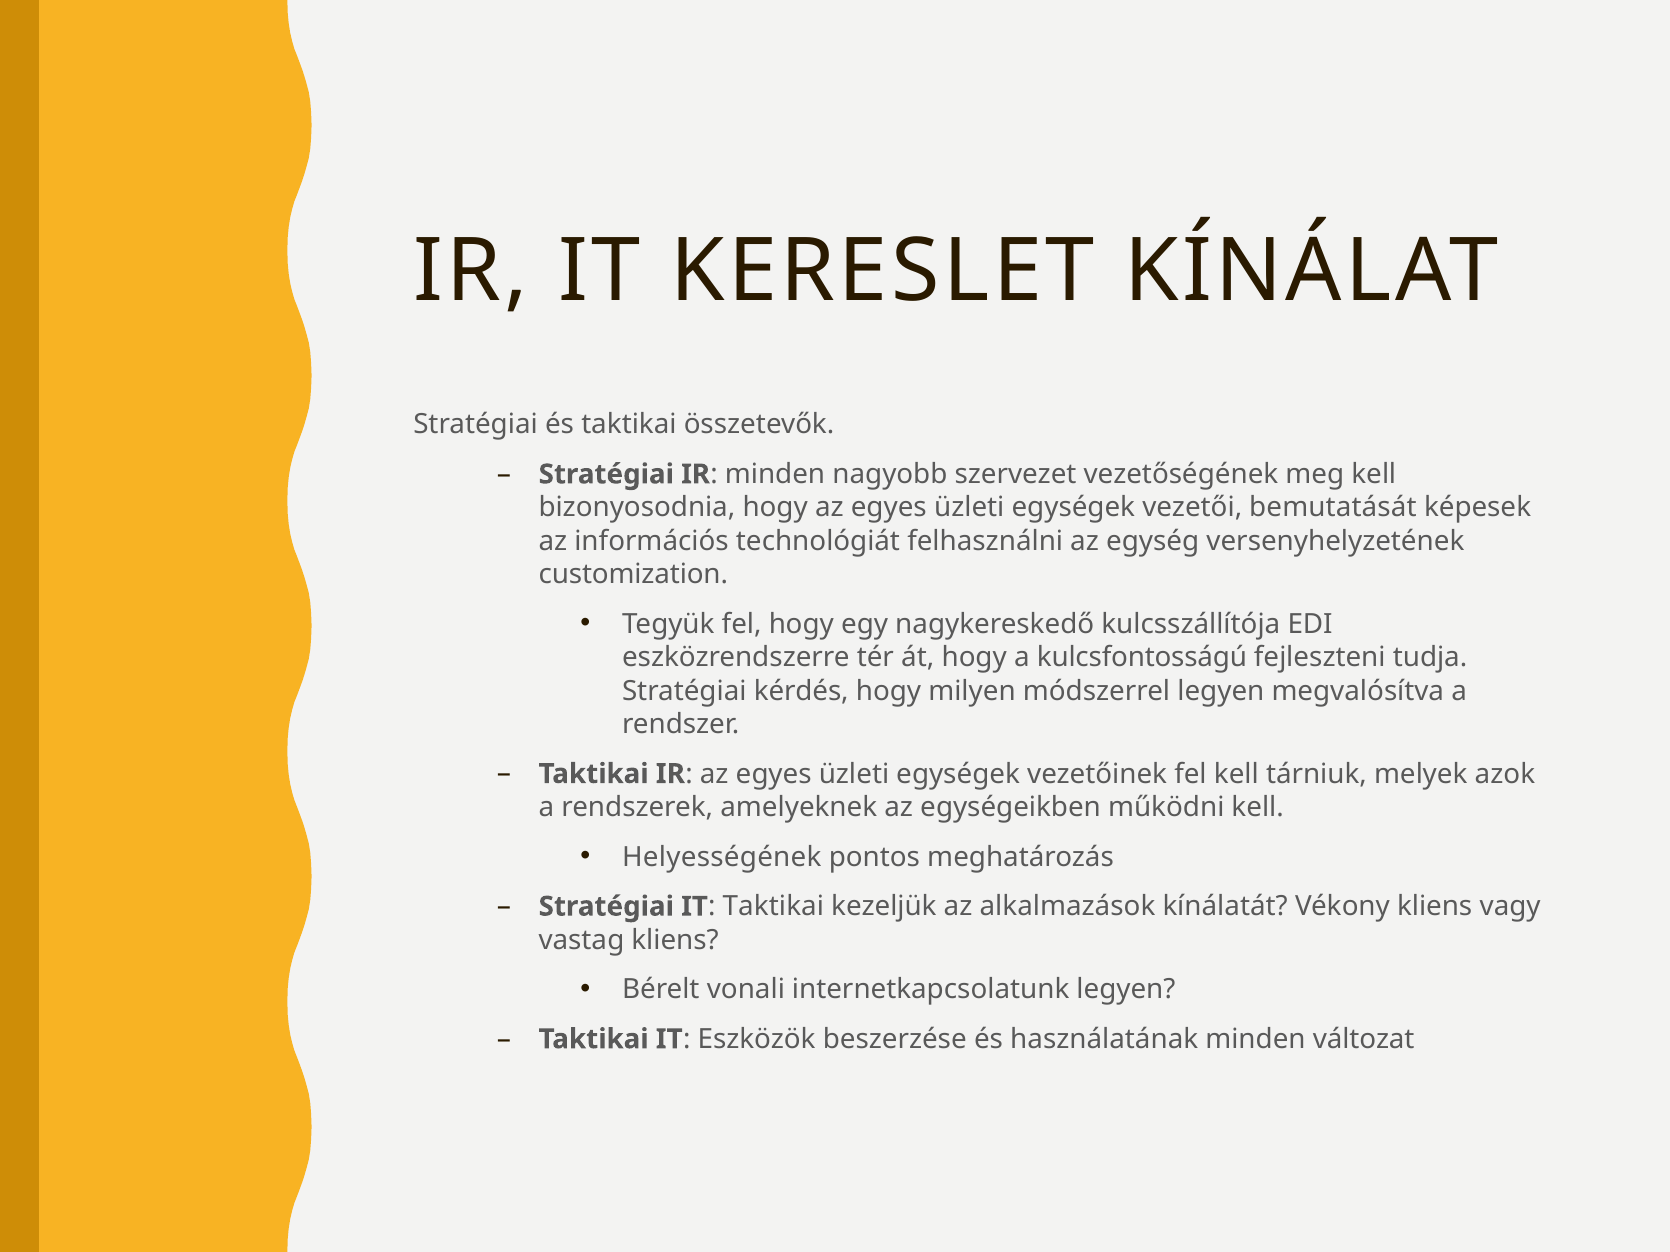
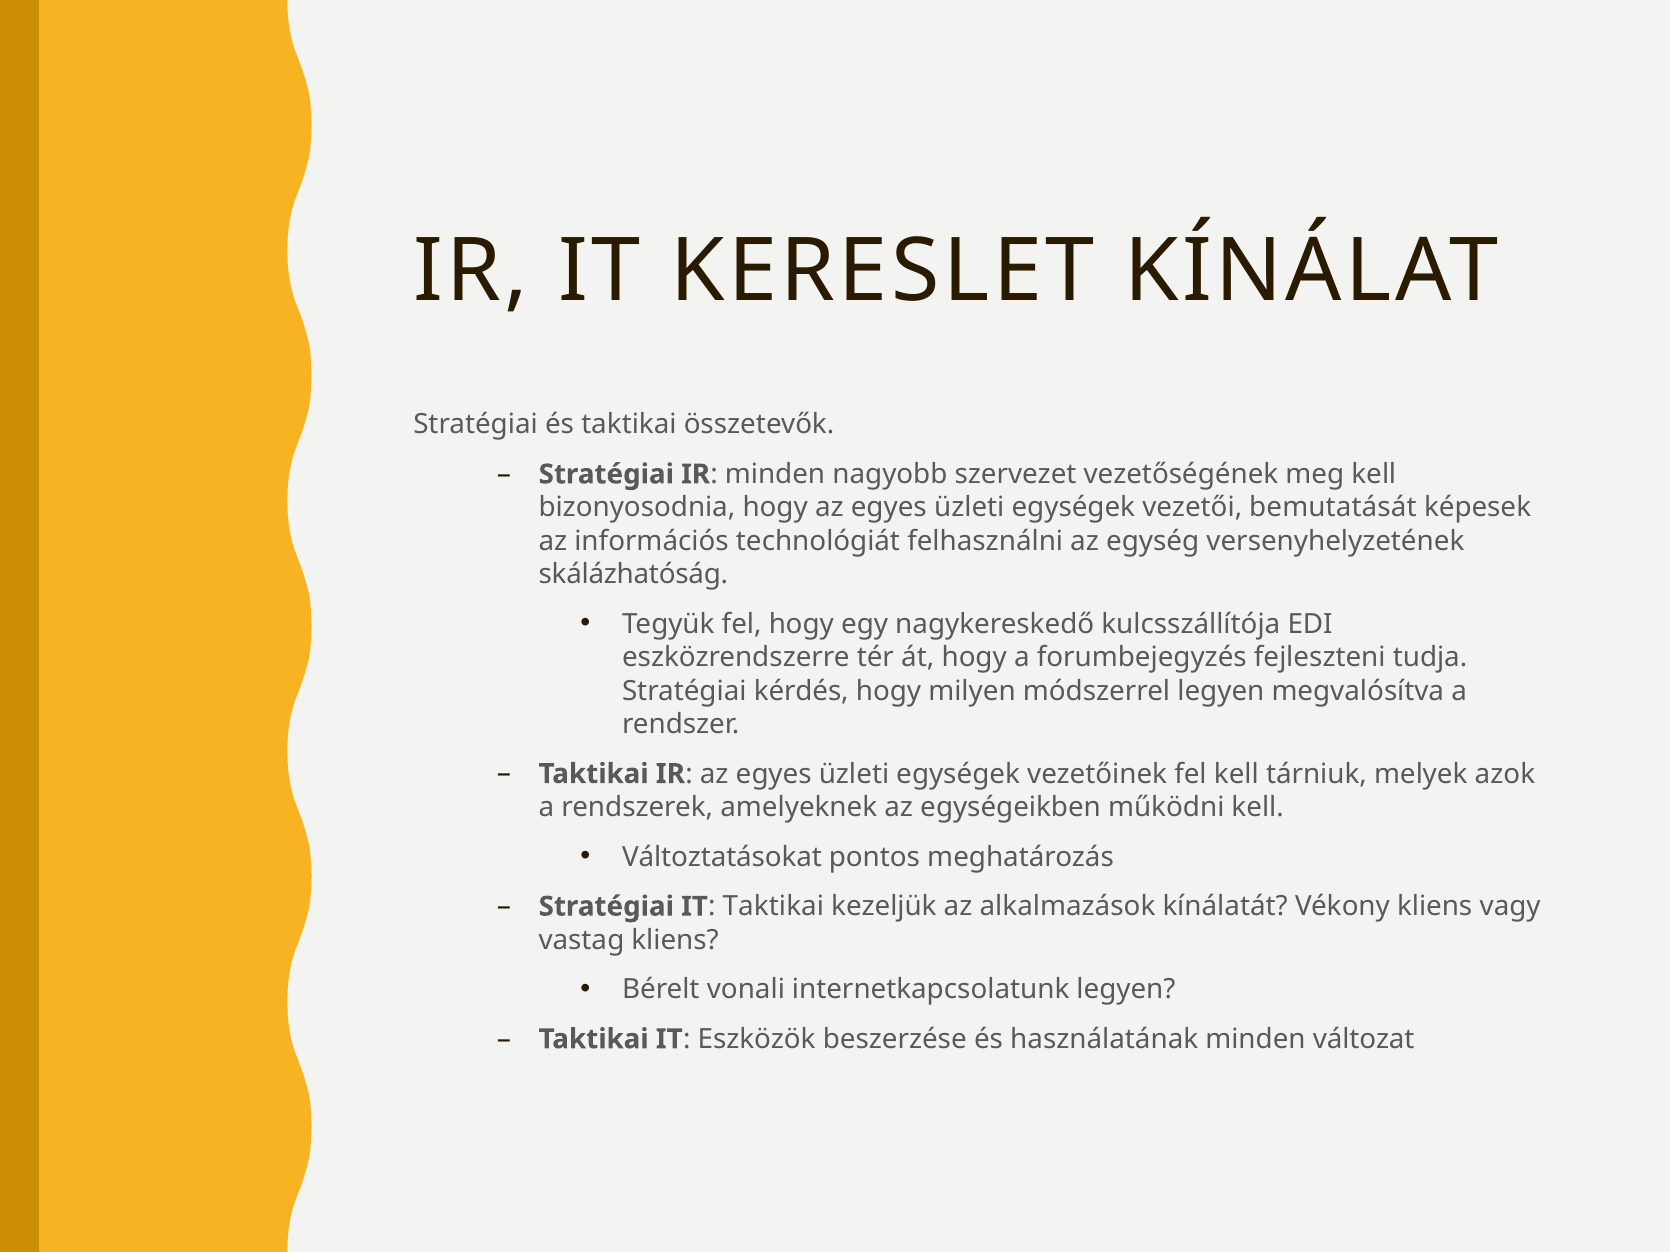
customization: customization -> skálázhatóság (633, 575)
kulcsfontosságú: kulcsfontosságú -> forumbejegyzés (1142, 658)
Helyességének: Helyességének -> Változtatásokat (722, 857)
